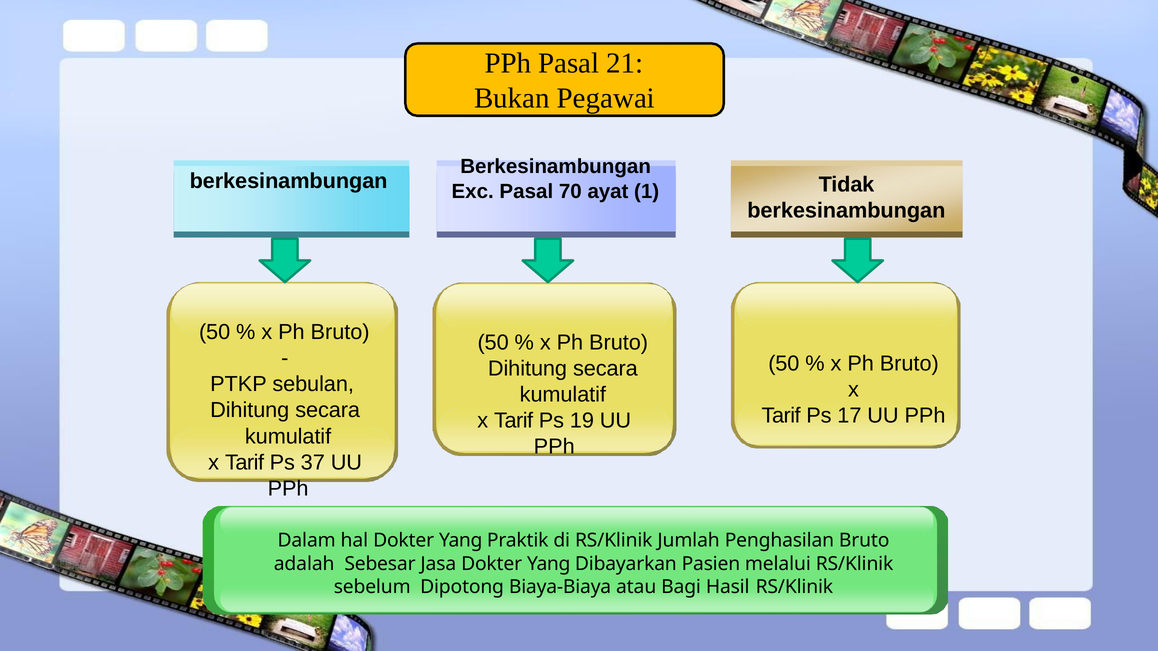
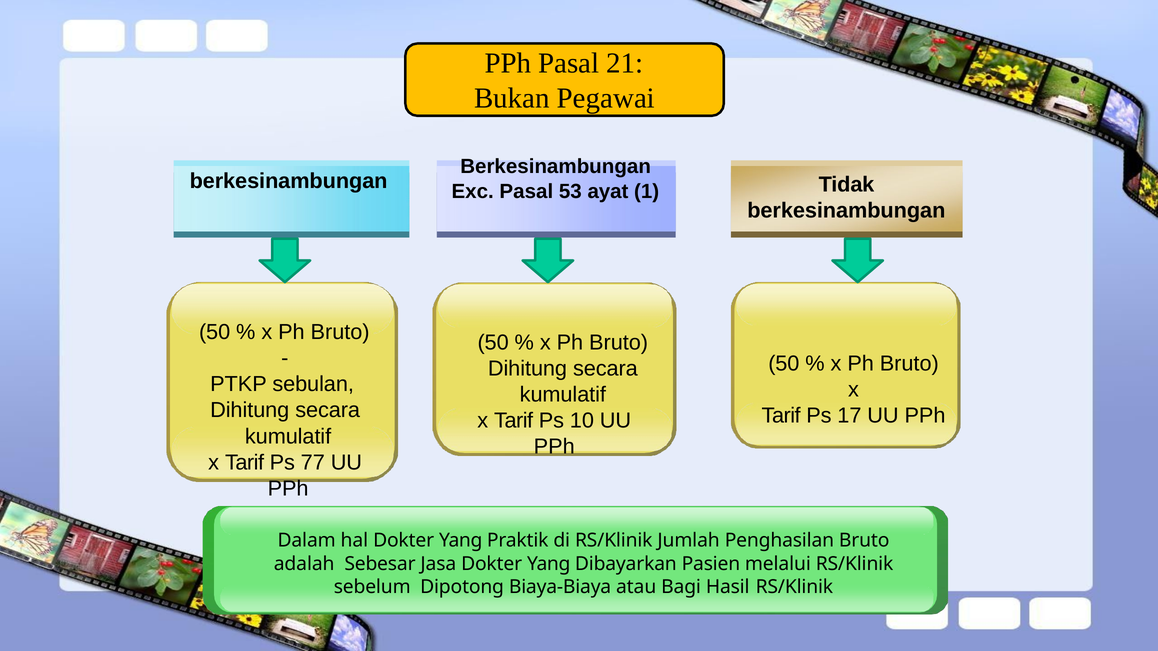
70: 70 -> 53 (570, 191)
19: 19 -> 10 (582, 421)
37: 37 -> 77 (313, 463)
